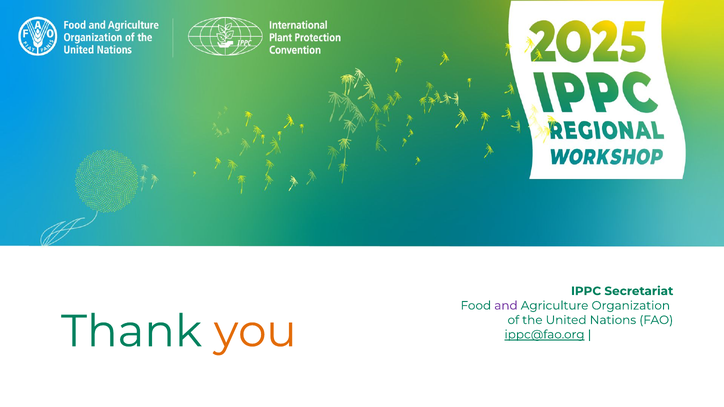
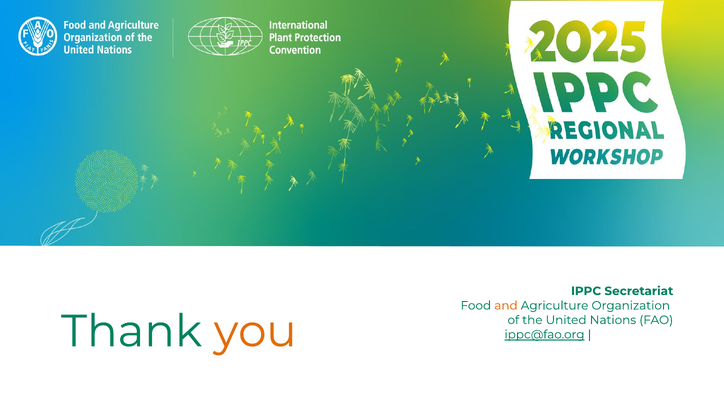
and colour: purple -> orange (506, 306)
